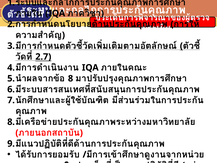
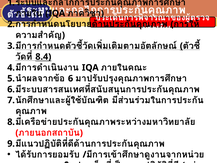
2.7: 2.7 -> 8.4 (43, 57)
8: 8 -> 6 (71, 78)
